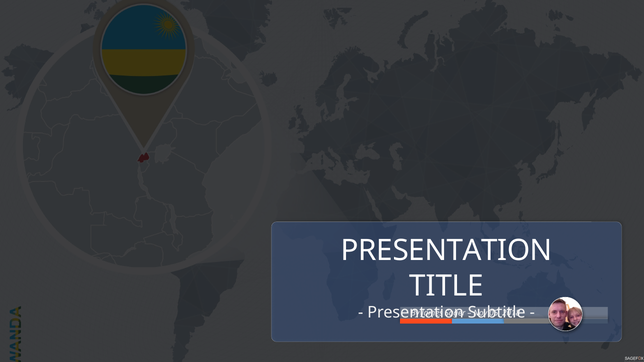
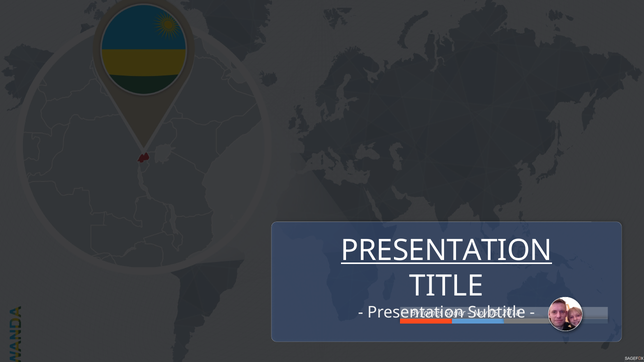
PRESENTATION underline: none -> present (447, 251)
